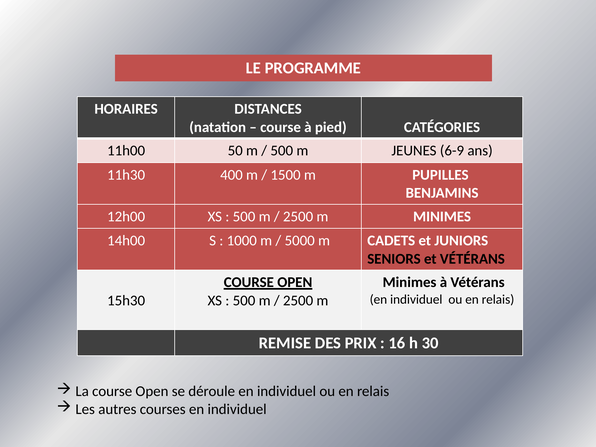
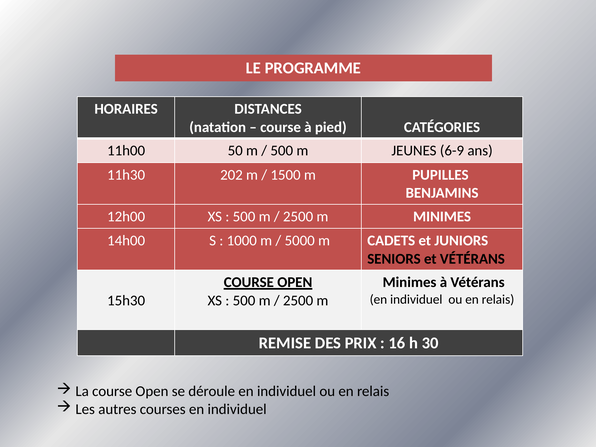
400: 400 -> 202 (231, 175)
